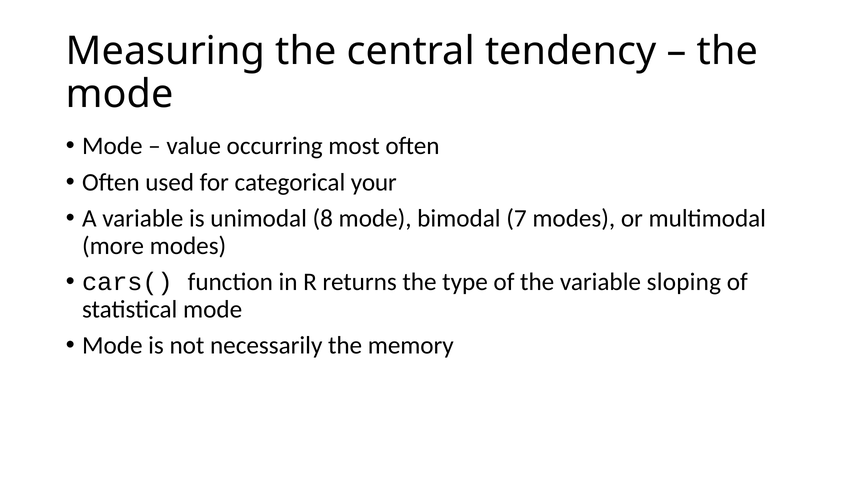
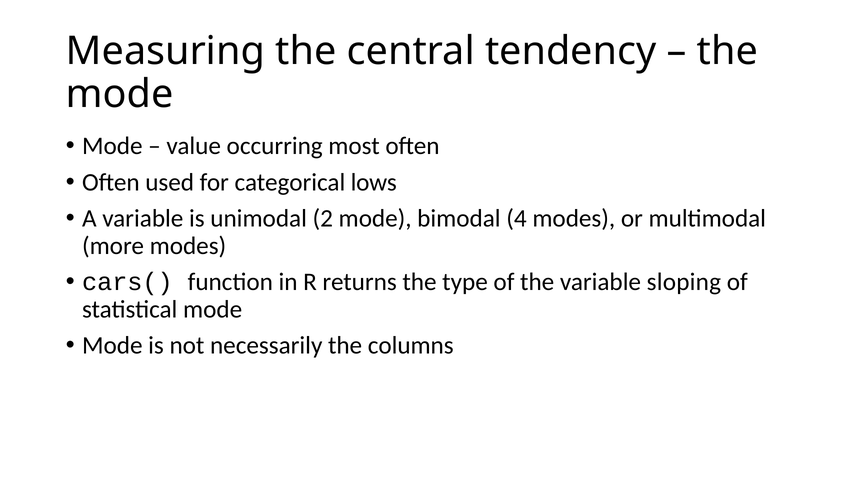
your: your -> lows (374, 182)
8: 8 -> 2 (323, 219)
7: 7 -> 4 (516, 219)
memory: memory -> columns (411, 345)
